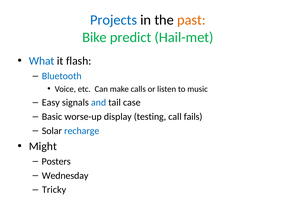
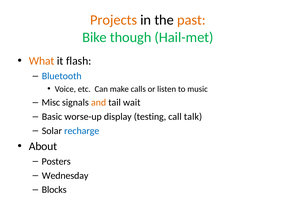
Projects colour: blue -> orange (114, 20)
predict: predict -> though (131, 37)
What colour: blue -> orange (42, 61)
Easy: Easy -> Misc (51, 102)
and colour: blue -> orange (99, 102)
case: case -> wait (132, 102)
fails: fails -> talk (193, 117)
Might: Might -> About (43, 146)
Tricky: Tricky -> Blocks (54, 190)
